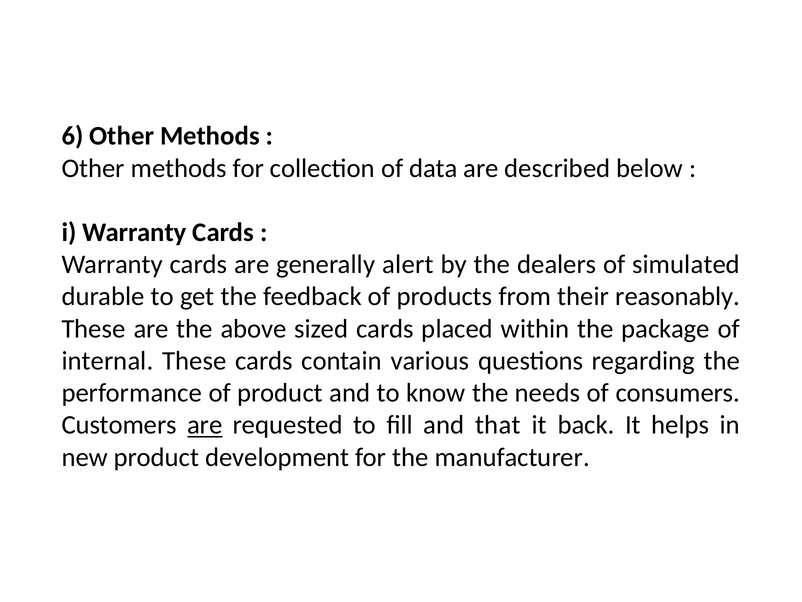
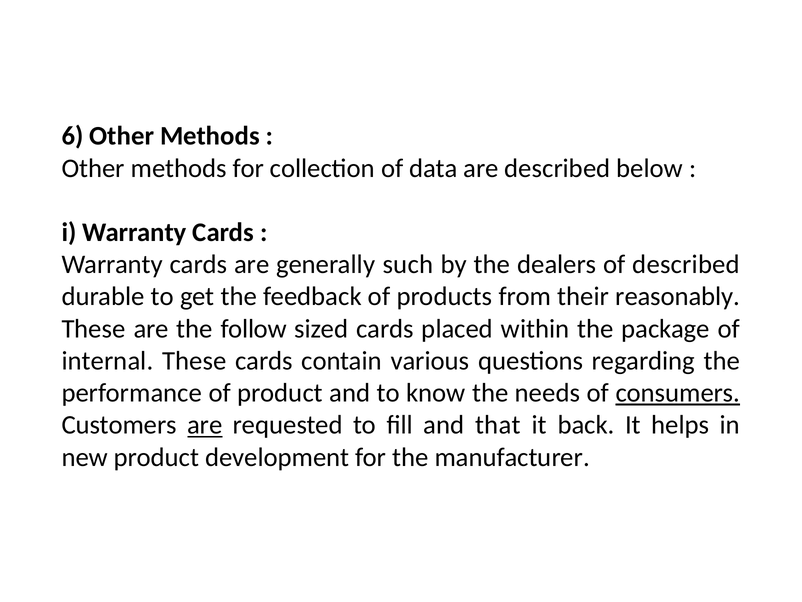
alert: alert -> such (408, 264)
of simulated: simulated -> described (686, 264)
above: above -> follow (254, 328)
consumers underline: none -> present (678, 393)
